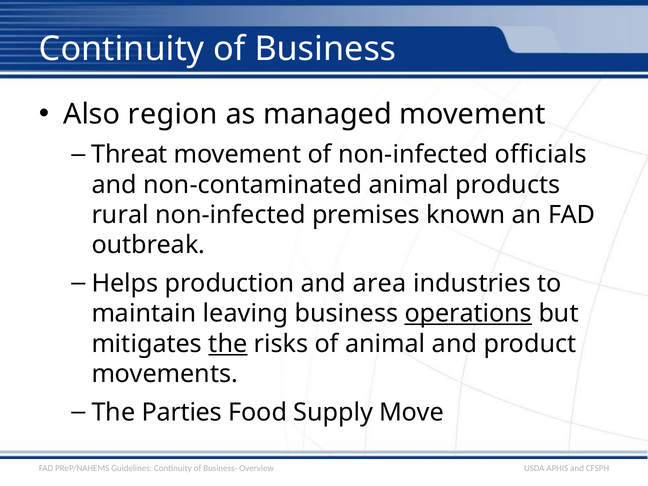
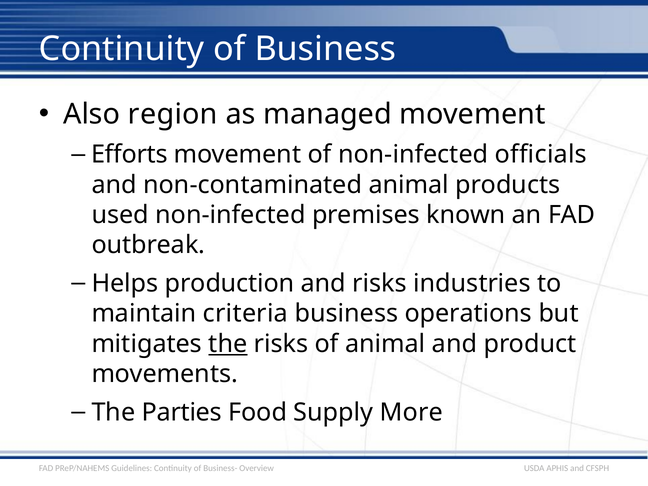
Threat: Threat -> Efforts (129, 155)
rural: rural -> used (120, 215)
and area: area -> risks (380, 283)
leaving: leaving -> criteria (245, 314)
operations underline: present -> none (468, 314)
Move: Move -> More (411, 412)
